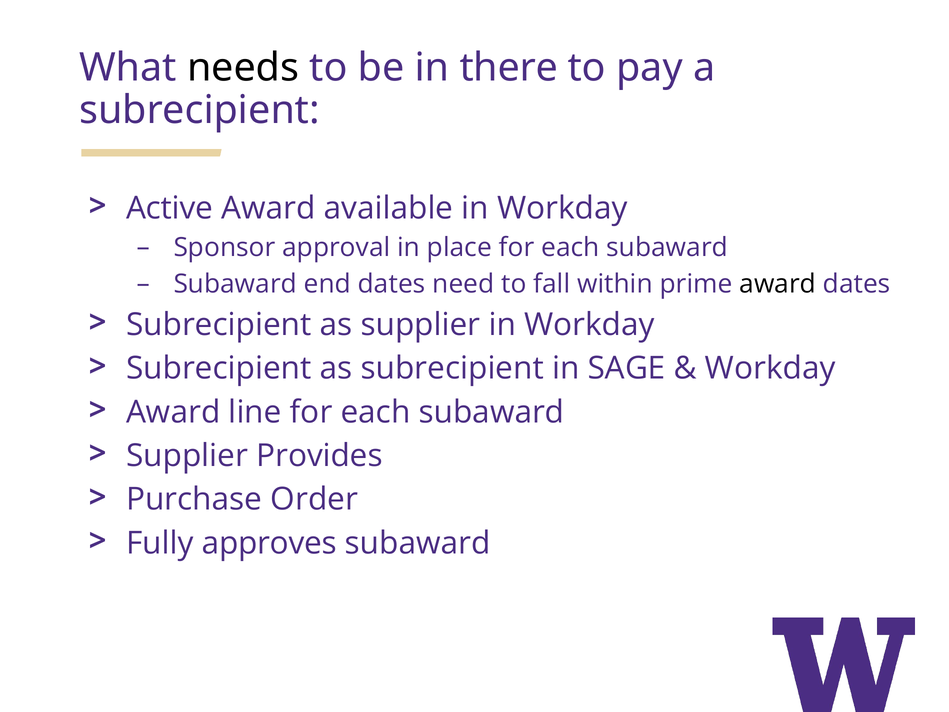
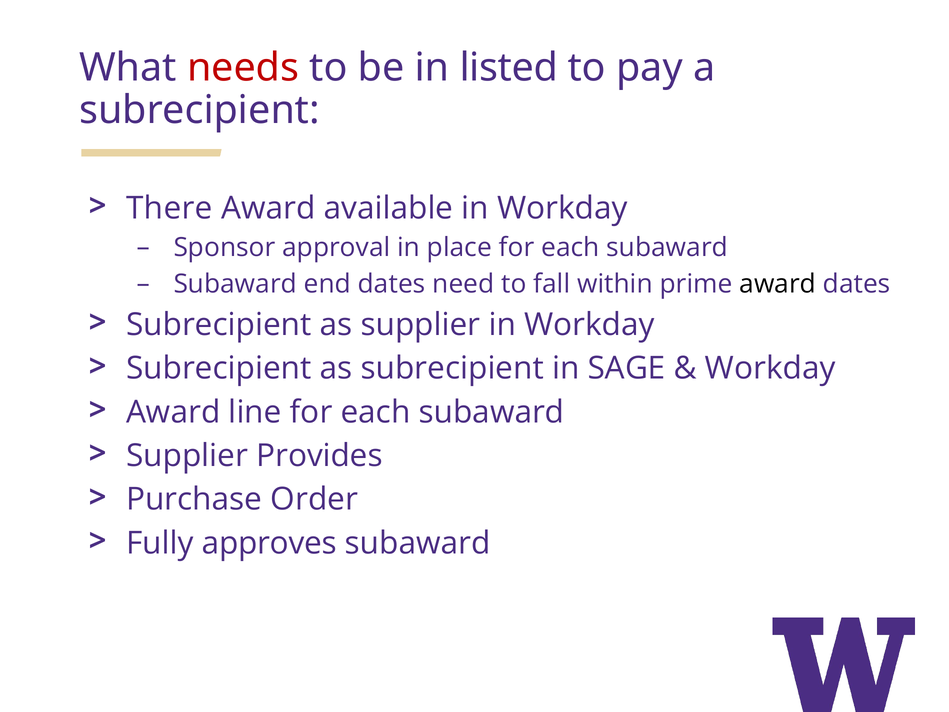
needs colour: black -> red (243, 68)
there: there -> listed (509, 68)
Active: Active -> There (169, 208)
